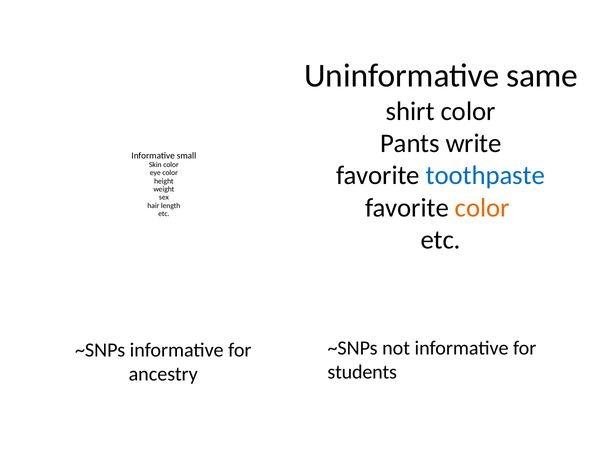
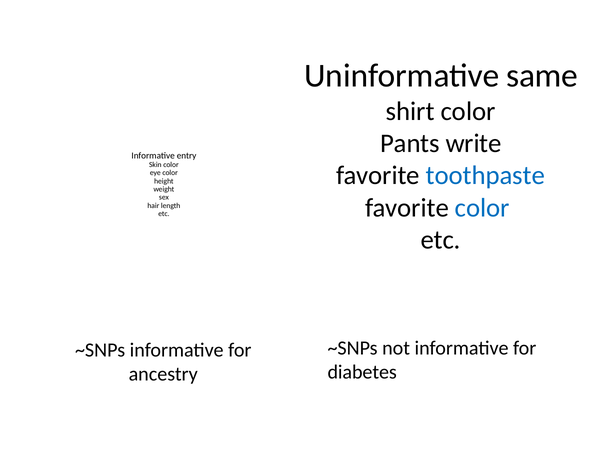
small: small -> entry (187, 156)
color colour: orange -> blue (482, 208)
students: students -> diabetes (362, 372)
